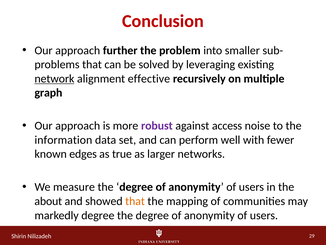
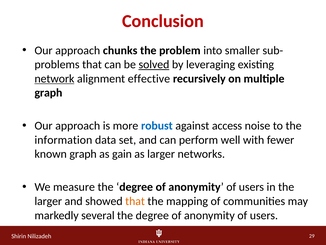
further: further -> chunks (120, 50)
solved underline: none -> present (154, 64)
robust colour: purple -> blue (157, 126)
known edges: edges -> graph (83, 154)
true: true -> gain (122, 154)
about: about -> larger (48, 201)
markedly degree: degree -> several (98, 215)
